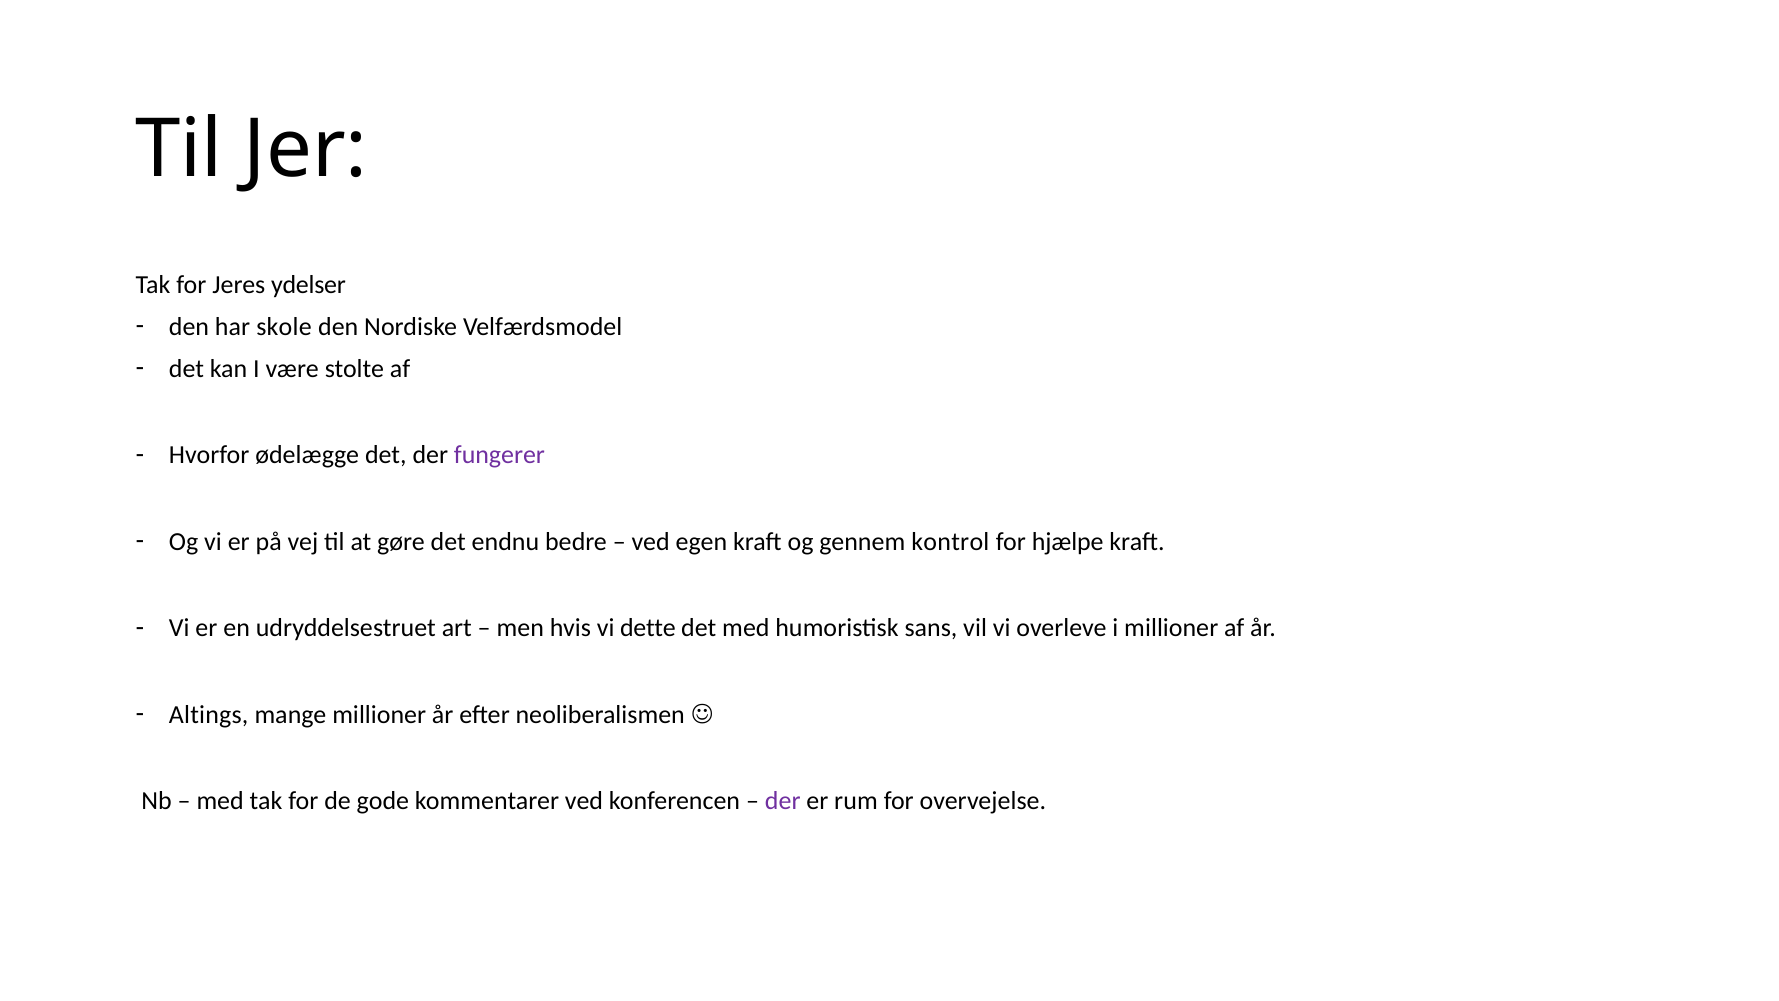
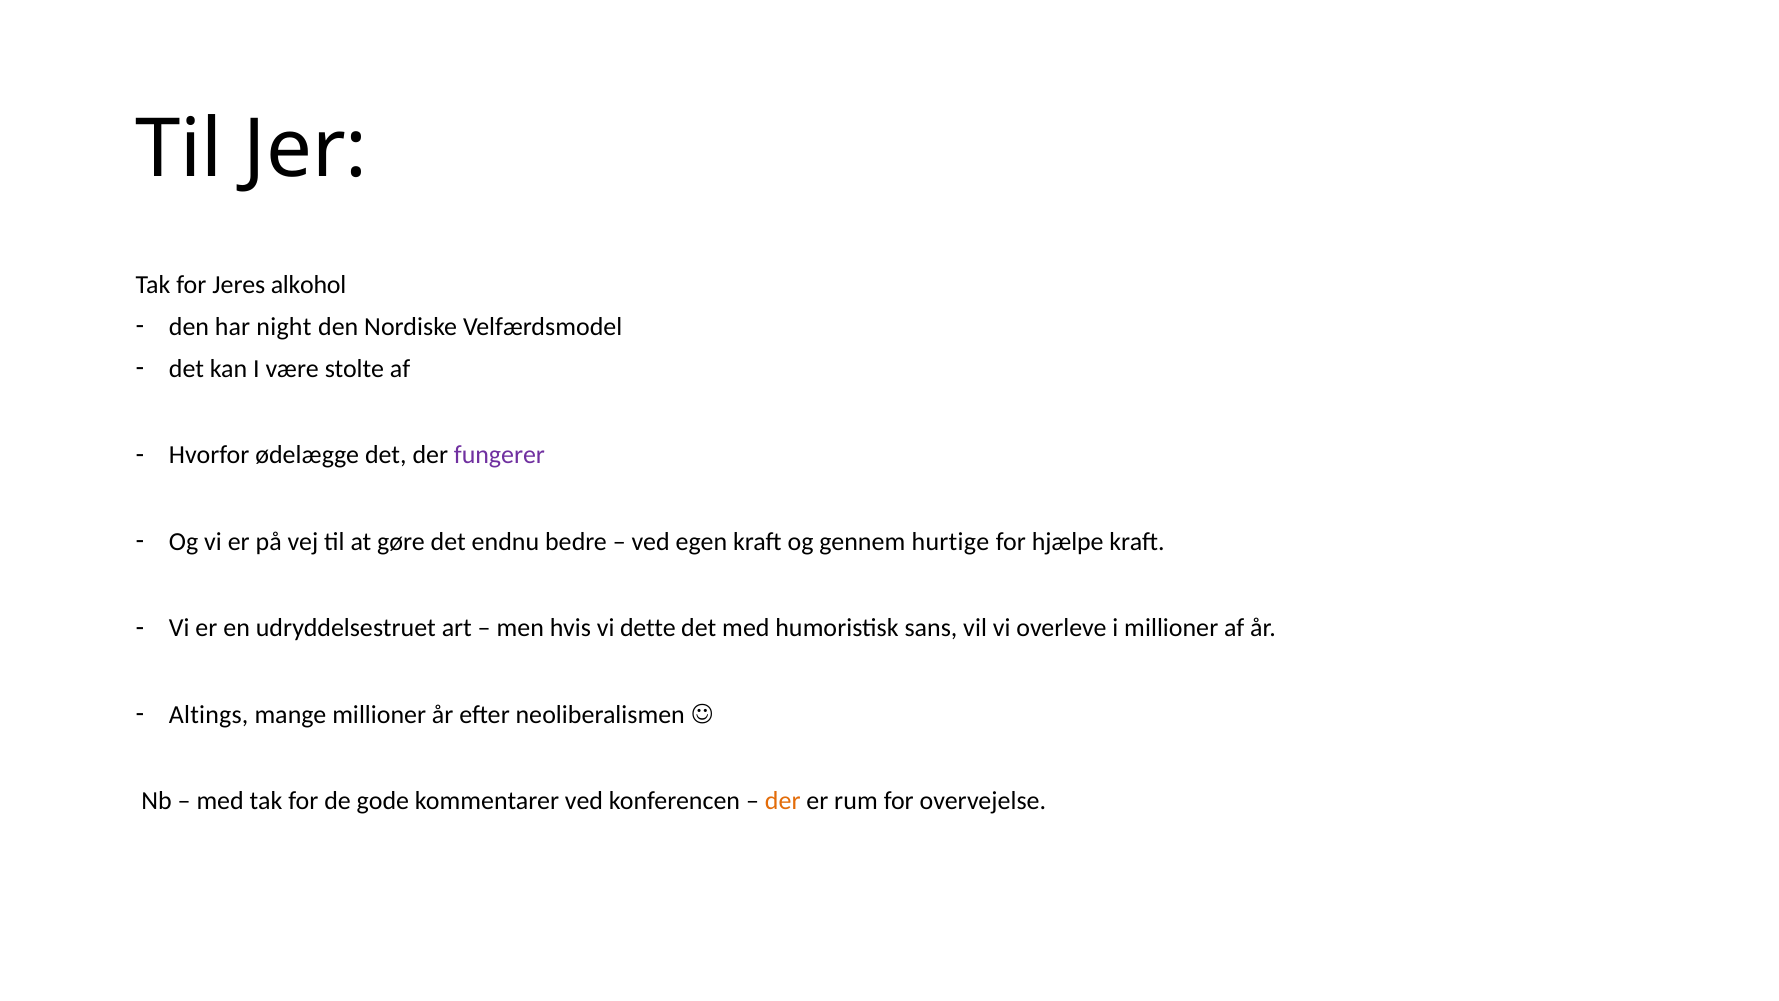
ydelser: ydelser -> alkohol (309, 285)
skole: skole -> night (284, 327)
kontrol: kontrol -> hurtige (950, 541)
der colour: purple -> orange (783, 801)
